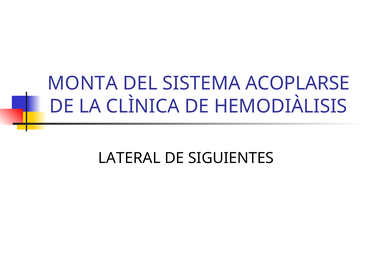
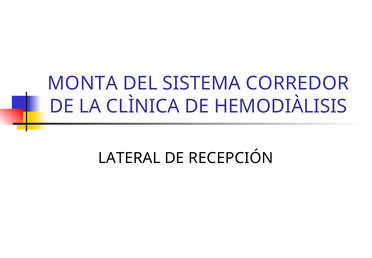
ACOPLARSE: ACOPLARSE -> CORREDOR (297, 83)
SIGUIENTES: SIGUIENTES -> RECEPCIÓN (231, 158)
